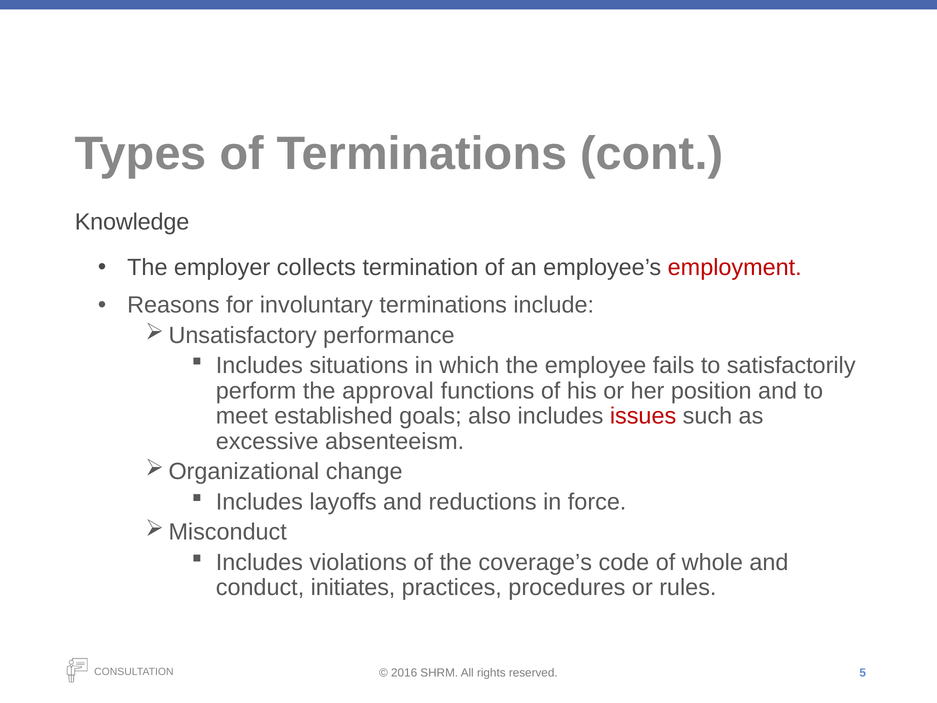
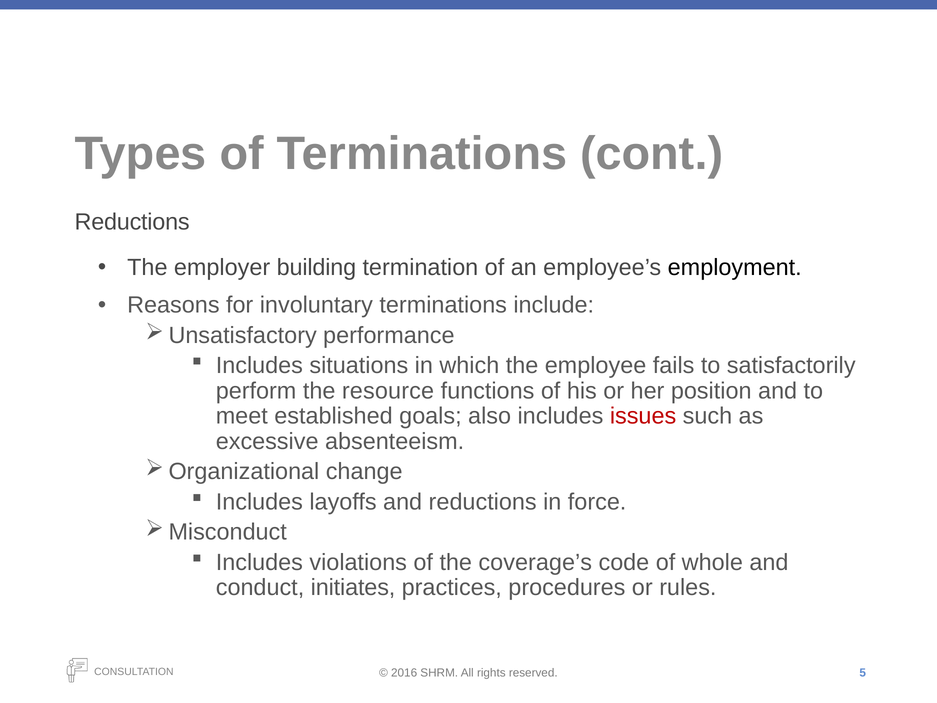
Knowledge: Knowledge -> Reductions (132, 222)
collects: collects -> building (316, 267)
employment colour: red -> black (735, 267)
approval: approval -> resource (388, 391)
